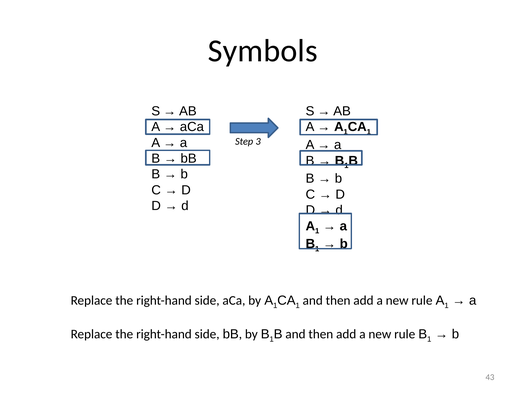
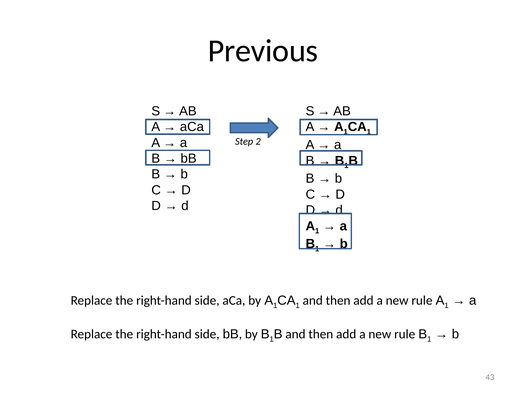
Symbols: Symbols -> Previous (263, 51)
3: 3 -> 2 (258, 141)
